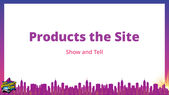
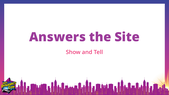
Products: Products -> Answers (57, 37)
